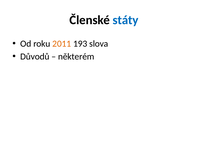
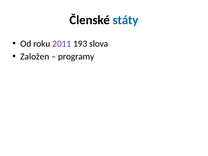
2011 colour: orange -> purple (62, 44)
Důvodů: Důvodů -> Založen (35, 57)
některém: některém -> programy (76, 57)
